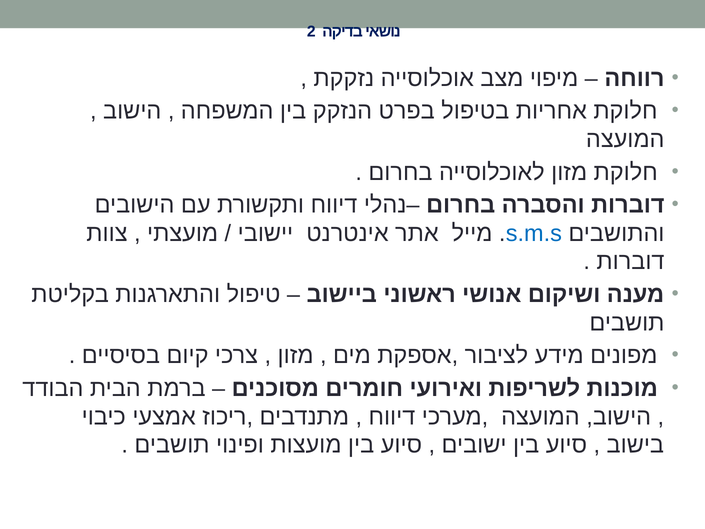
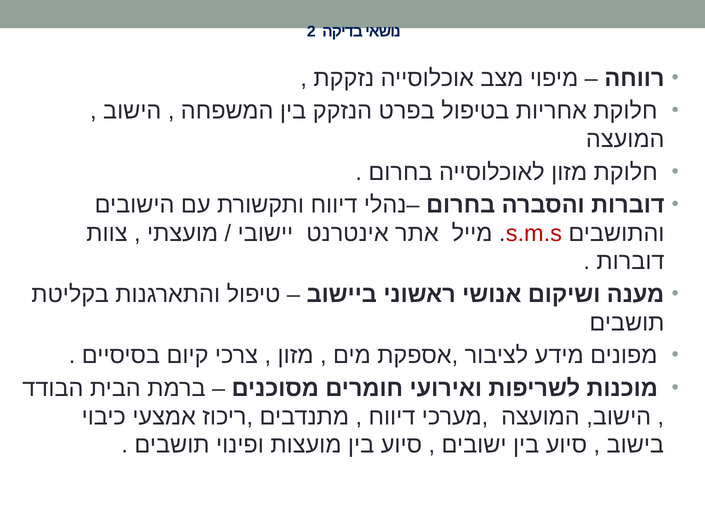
s.m.s colour: blue -> red (534, 233)
